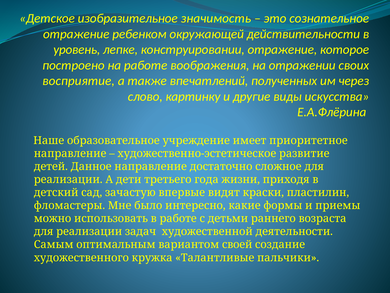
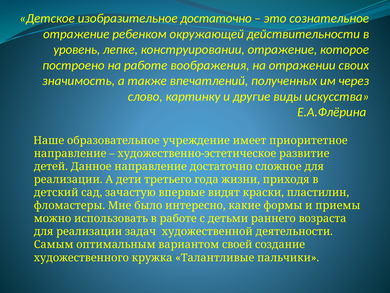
изобразительное значимость: значимость -> достаточно (216, 18)
восприятие: восприятие -> значимость (79, 81)
